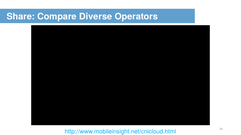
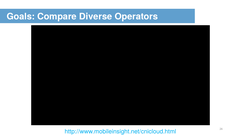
Share: Share -> Goals (21, 17)
